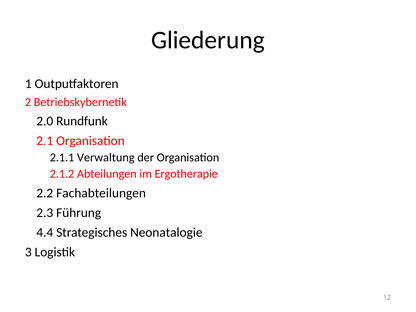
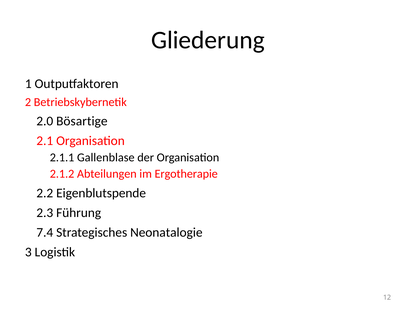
Rundfunk: Rundfunk -> Bösartige (82, 121)
Verwaltung: Verwaltung -> Gallenblase (106, 158)
Fachabteilungen: Fachabteilungen -> Eigenblutspende (101, 193)
4.4: 4.4 -> 7.4 (45, 232)
